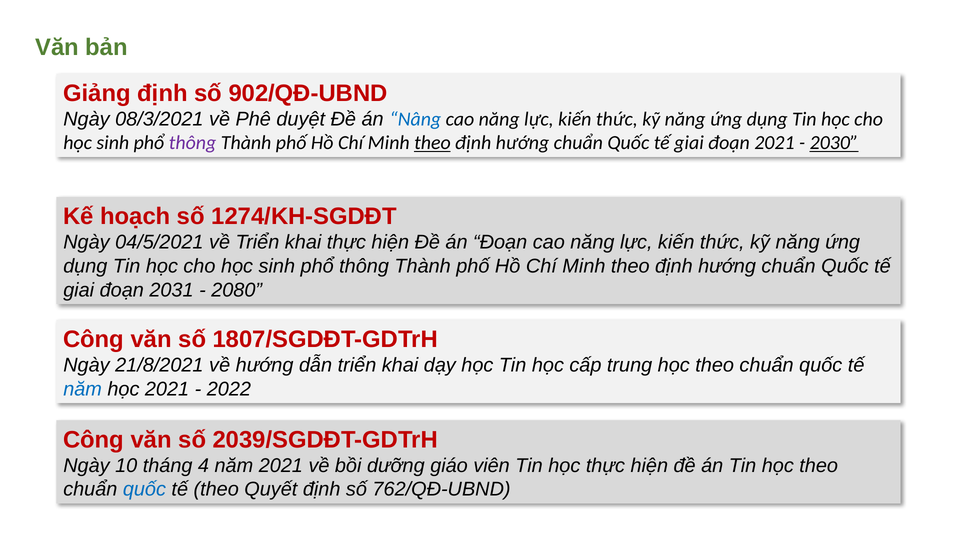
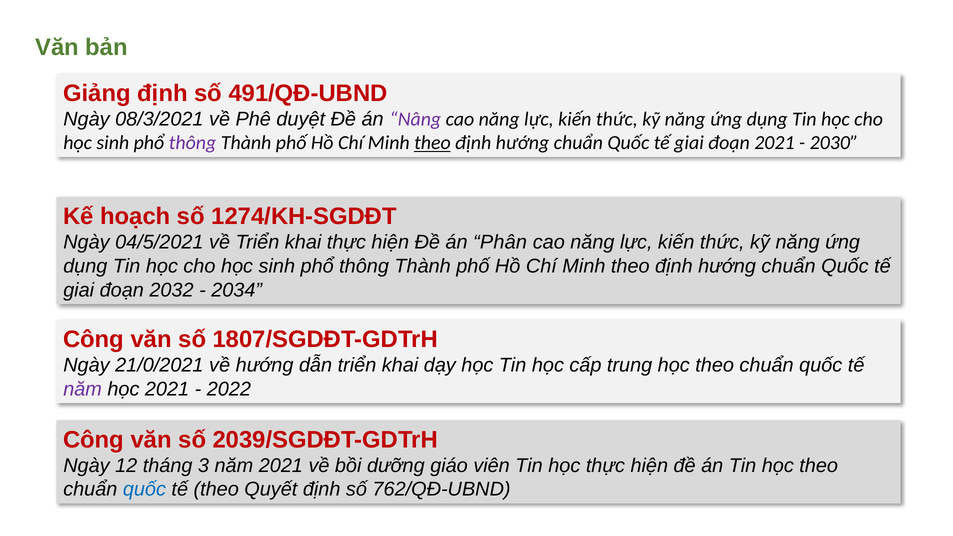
902/QĐ-UBND: 902/QĐ-UBND -> 491/QĐ-UBND (308, 93)
Nâng colour: blue -> purple (415, 119)
2030 underline: present -> none (834, 143)
án Đoạn: Đoạn -> Phân (500, 242)
2031: 2031 -> 2032 (171, 290)
2080: 2080 -> 2034 (237, 290)
21/8/2021: 21/8/2021 -> 21/0/2021 (159, 365)
năm colour: blue -> purple (83, 389)
10: 10 -> 12 (126, 466)
4: 4 -> 3 (204, 466)
